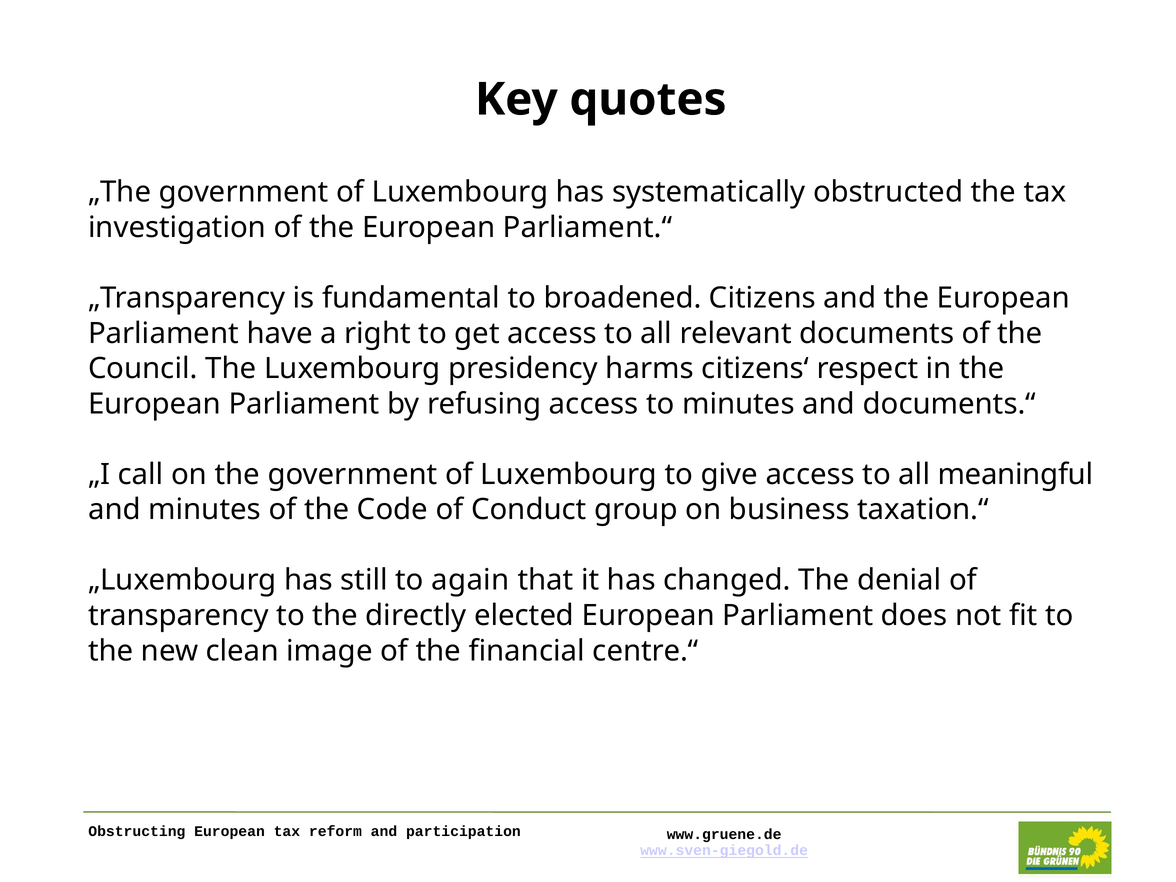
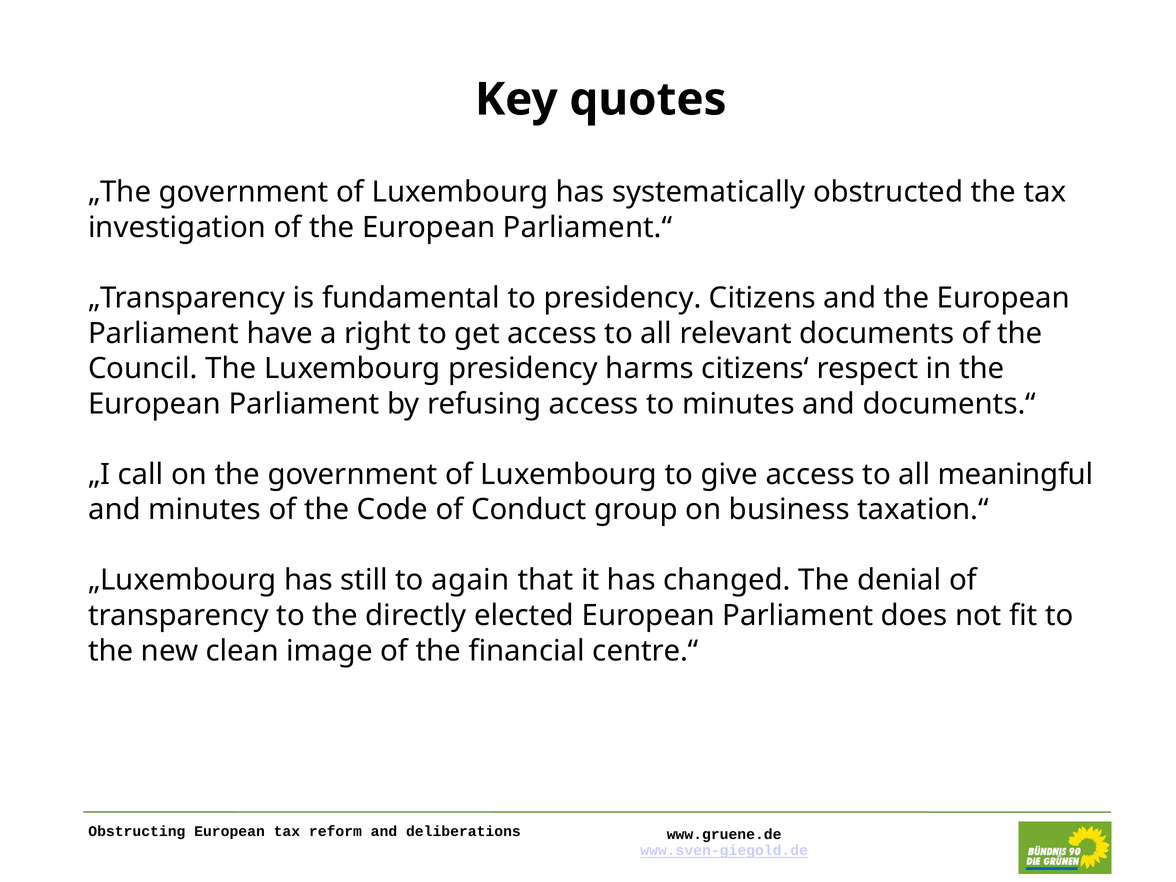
to broadened: broadened -> presidency (622, 298)
participation: participation -> deliberations (463, 832)
